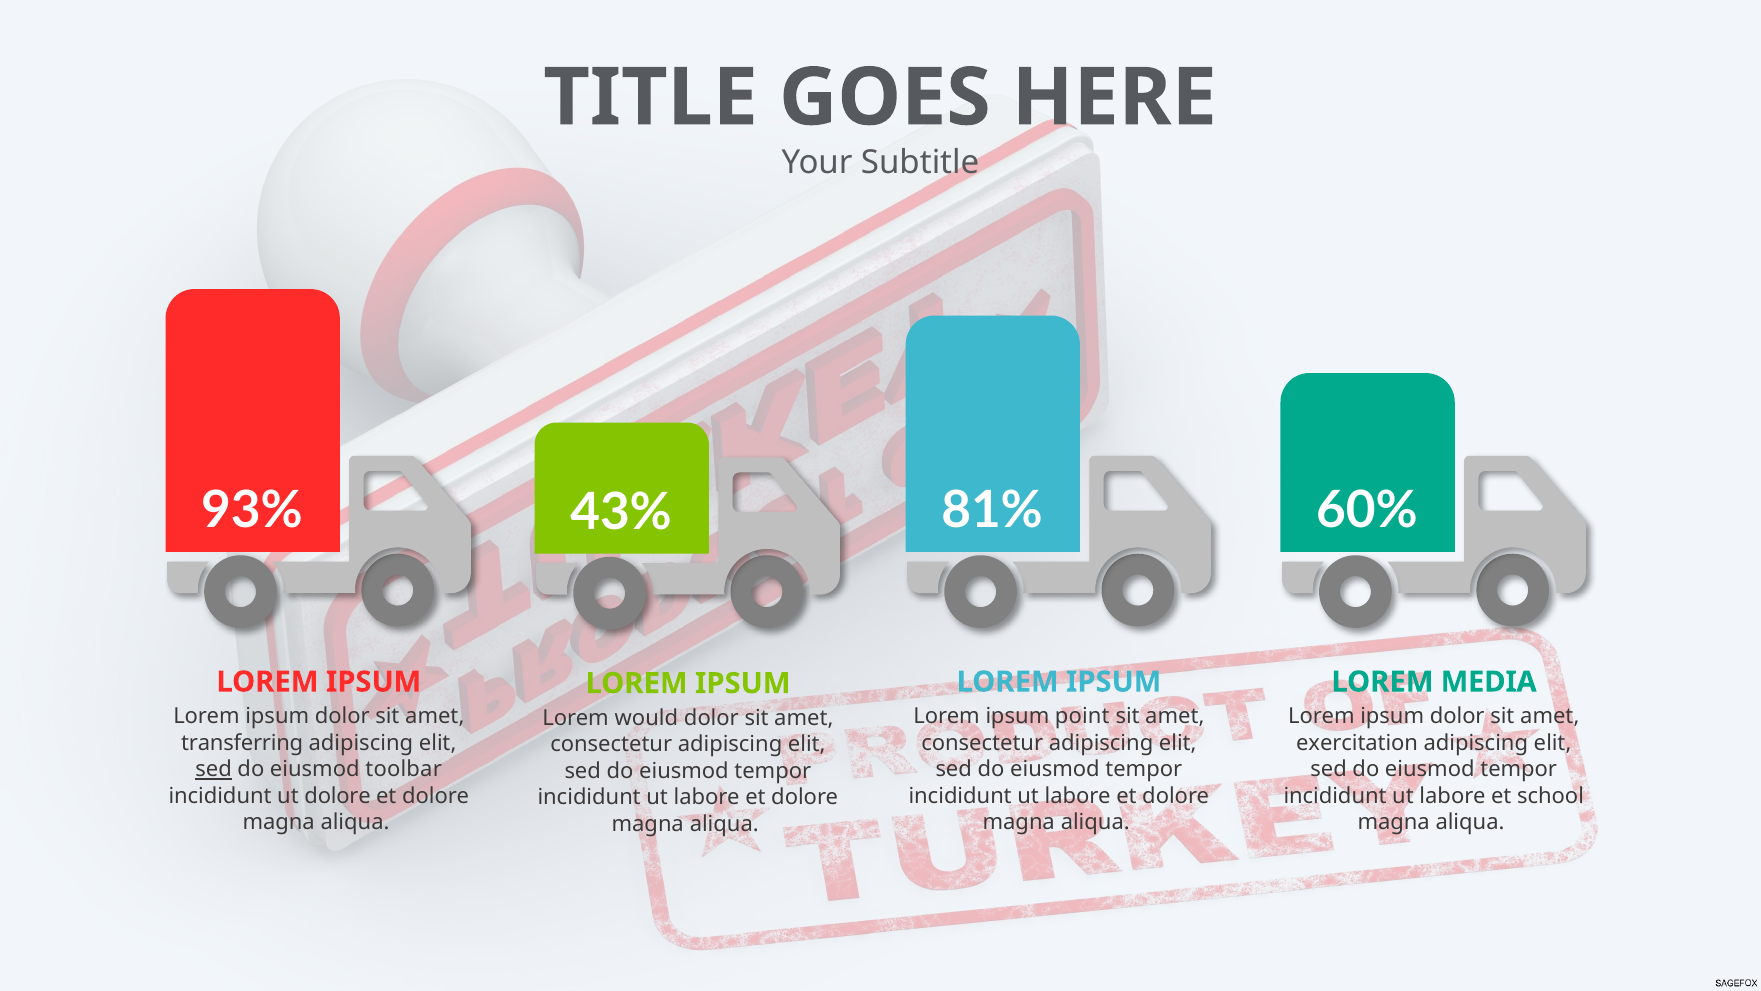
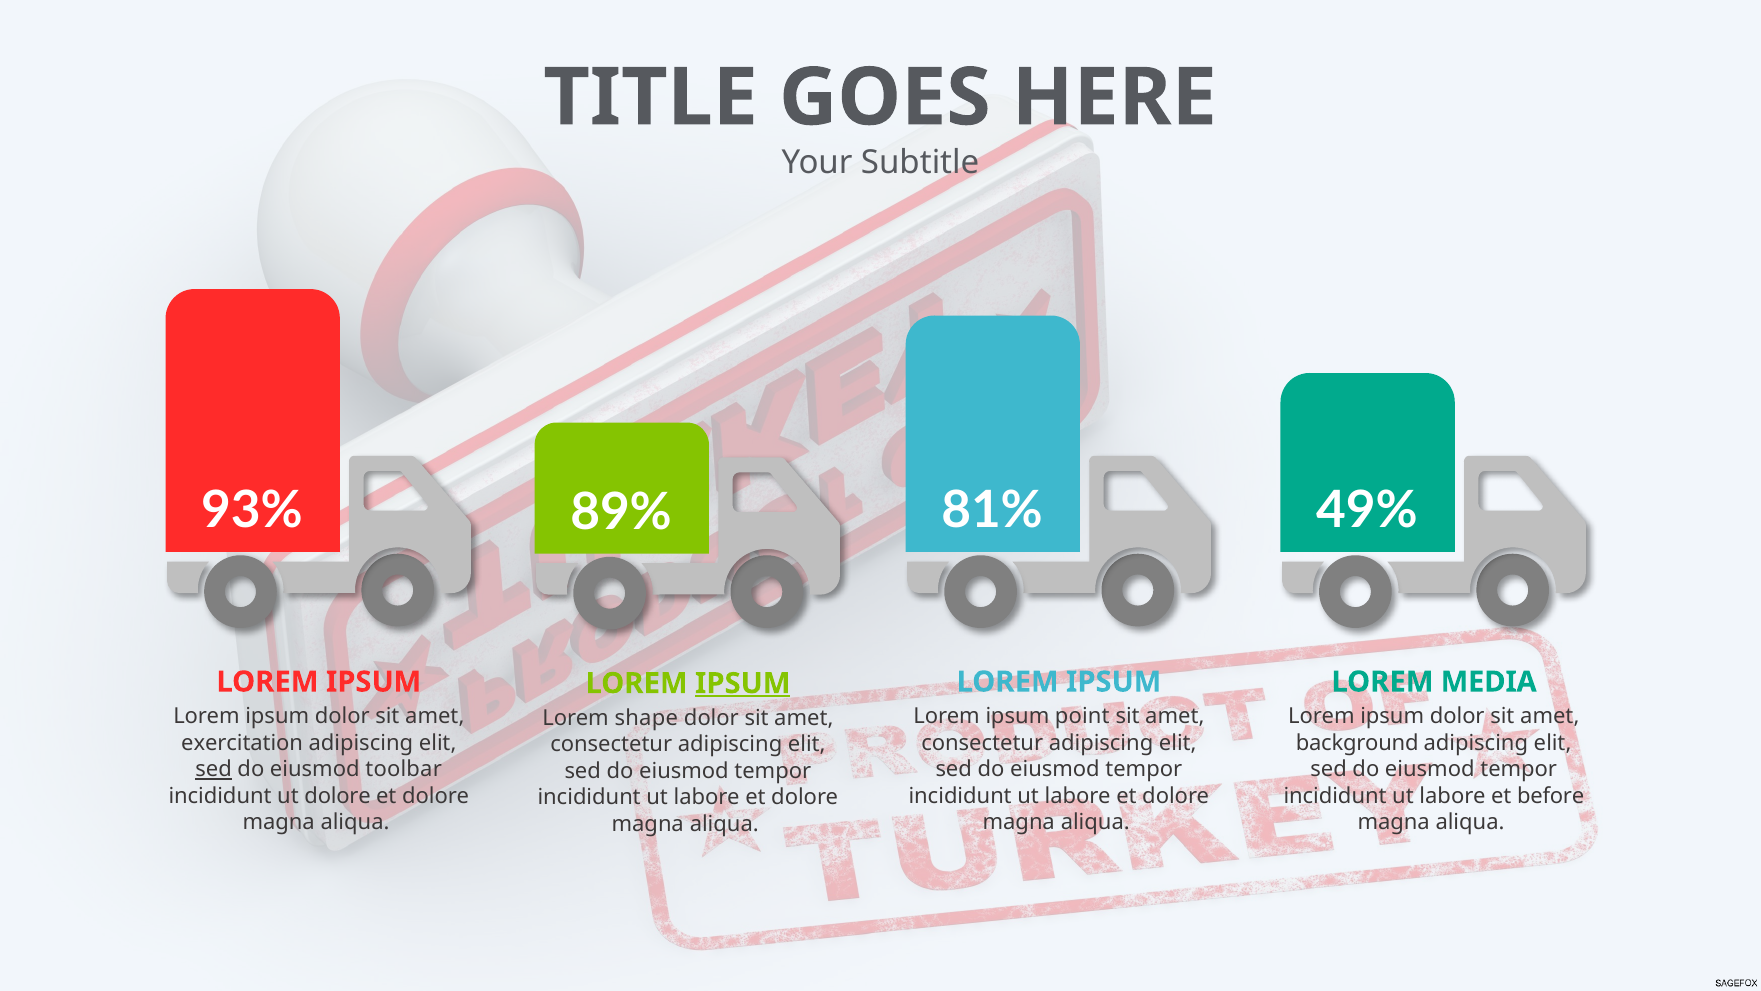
60%: 60% -> 49% (1367, 511)
43%: 43% -> 89% (621, 512)
IPSUM underline: none -> present (743, 683)
would: would -> shape (646, 718)
transferring: transferring -> exercitation (242, 743)
exercitation: exercitation -> background (1357, 743)
school: school -> before (1551, 796)
